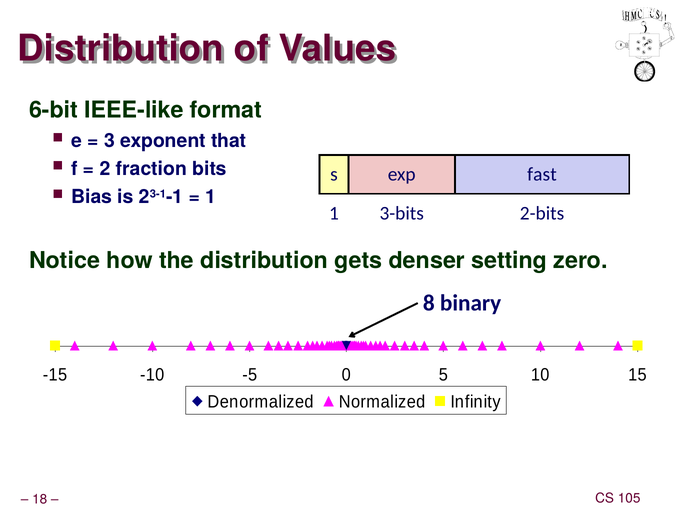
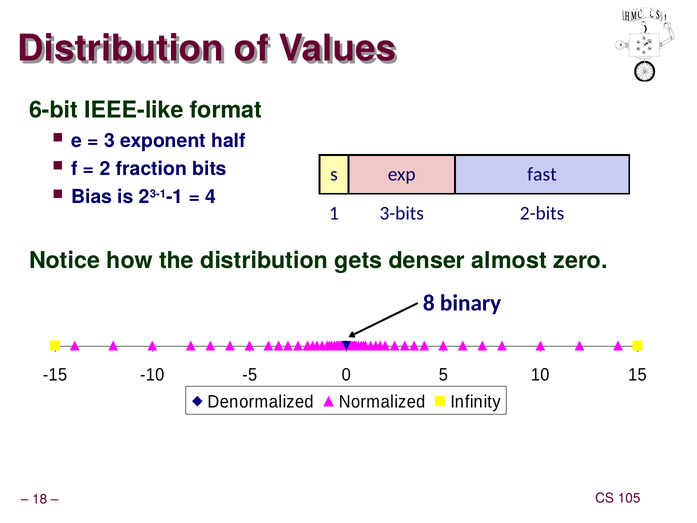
that: that -> half (229, 141)
1: 1 -> 4 (211, 197)
setting: setting -> almost (509, 260)
